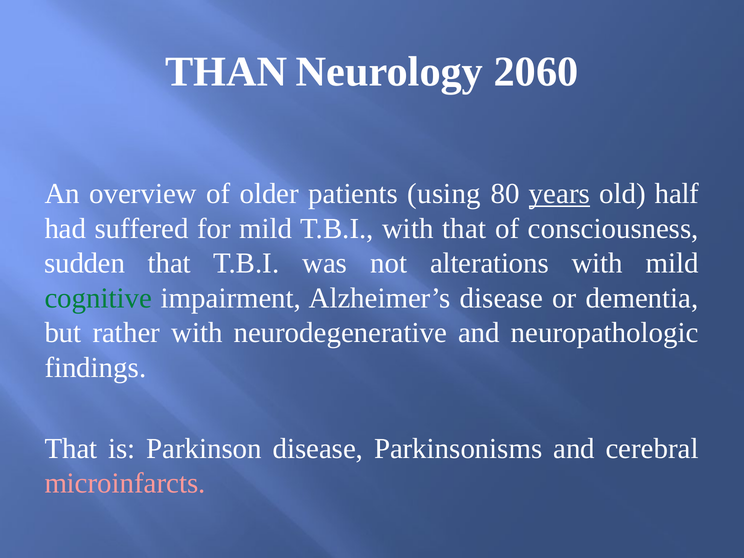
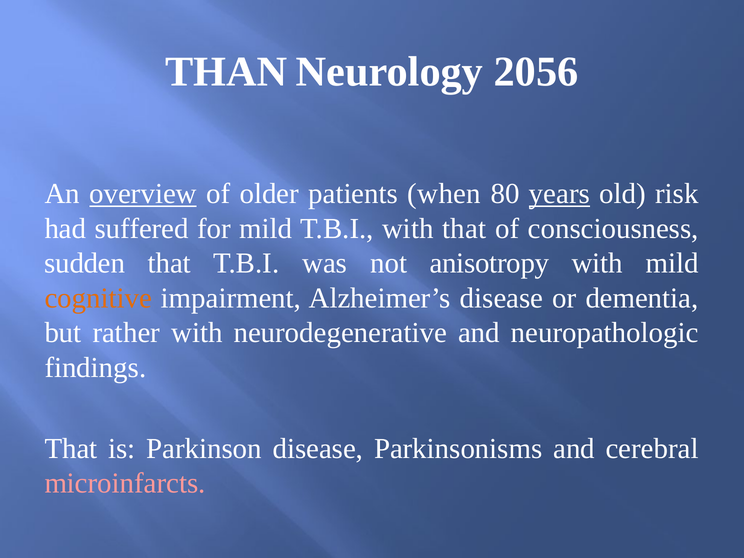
2060: 2060 -> 2056 (536, 72)
overview underline: none -> present (143, 194)
using: using -> when (444, 194)
half: half -> risk (677, 194)
alterations: alterations -> anisotropy (489, 263)
cognitive colour: green -> orange (98, 298)
